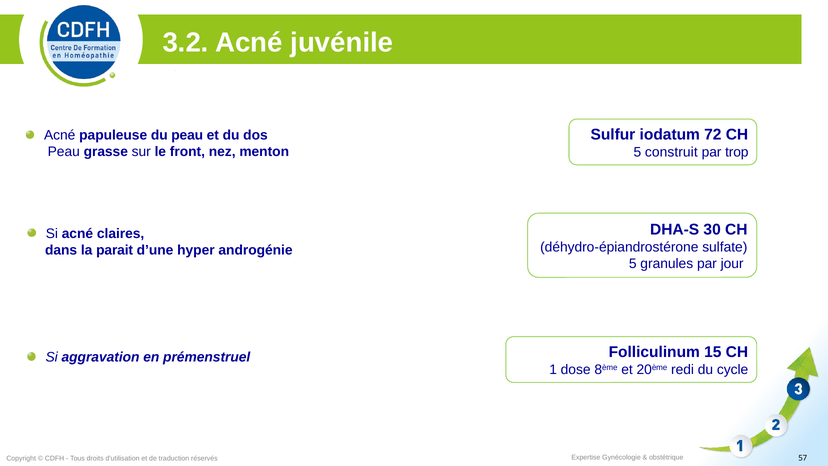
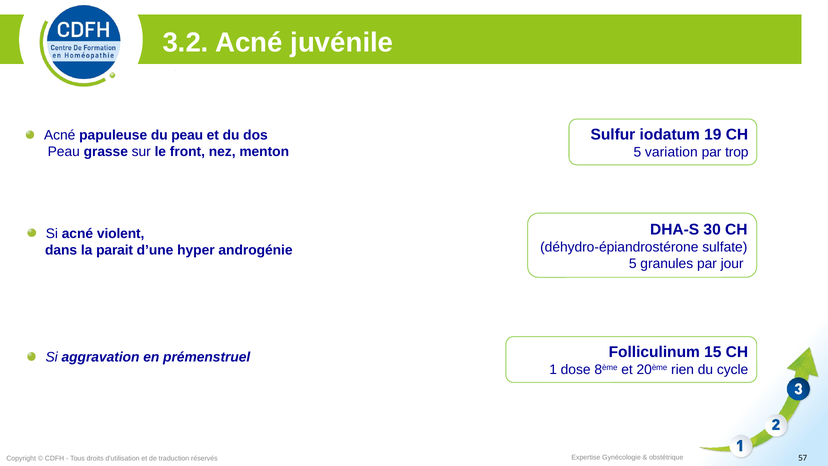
72: 72 -> 19 (713, 135)
construit: construit -> variation (671, 152)
claires: claires -> violent (121, 234)
redi: redi -> rien (683, 370)
